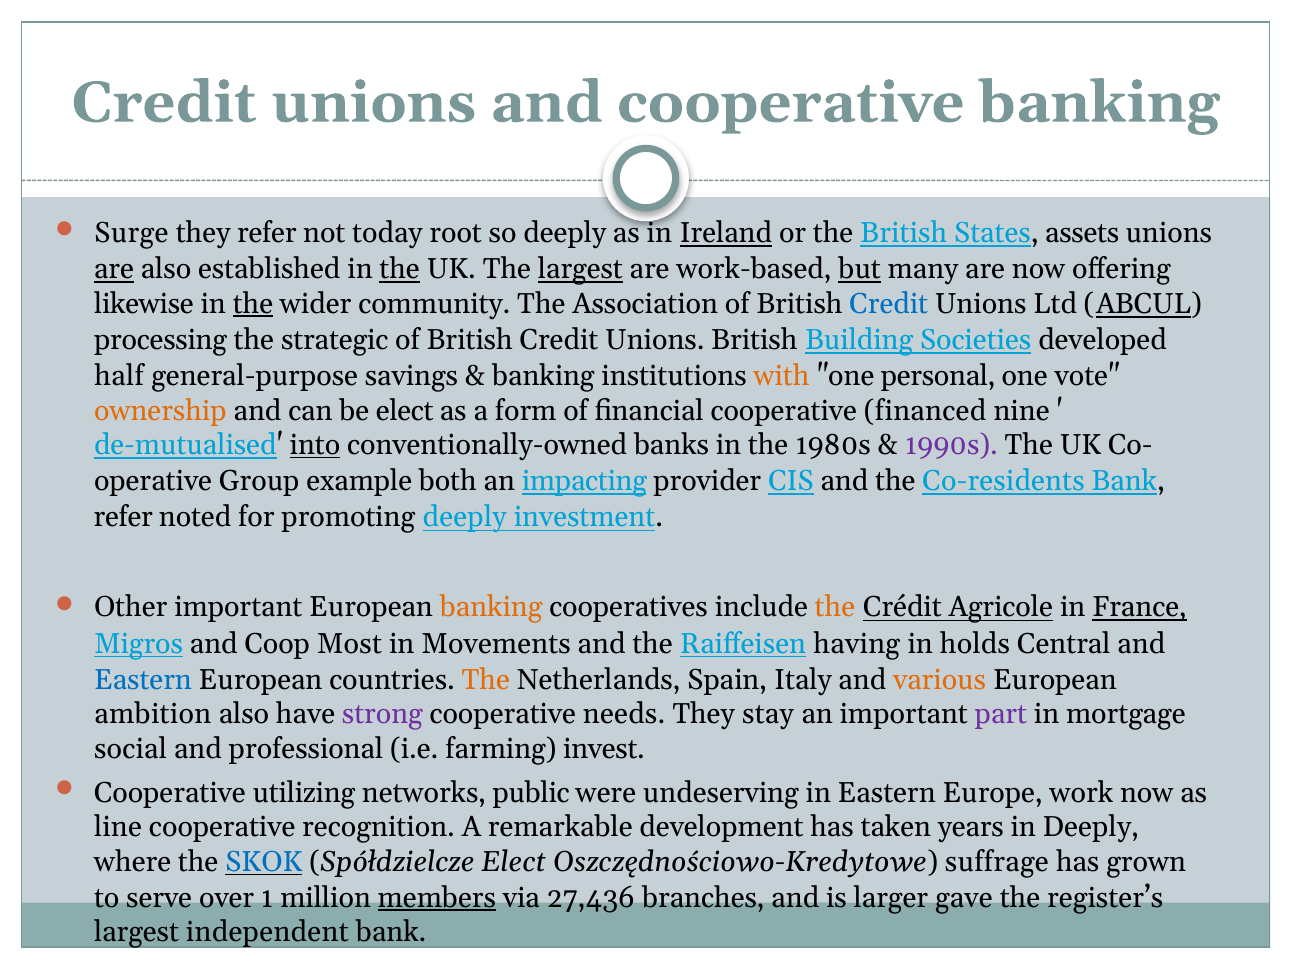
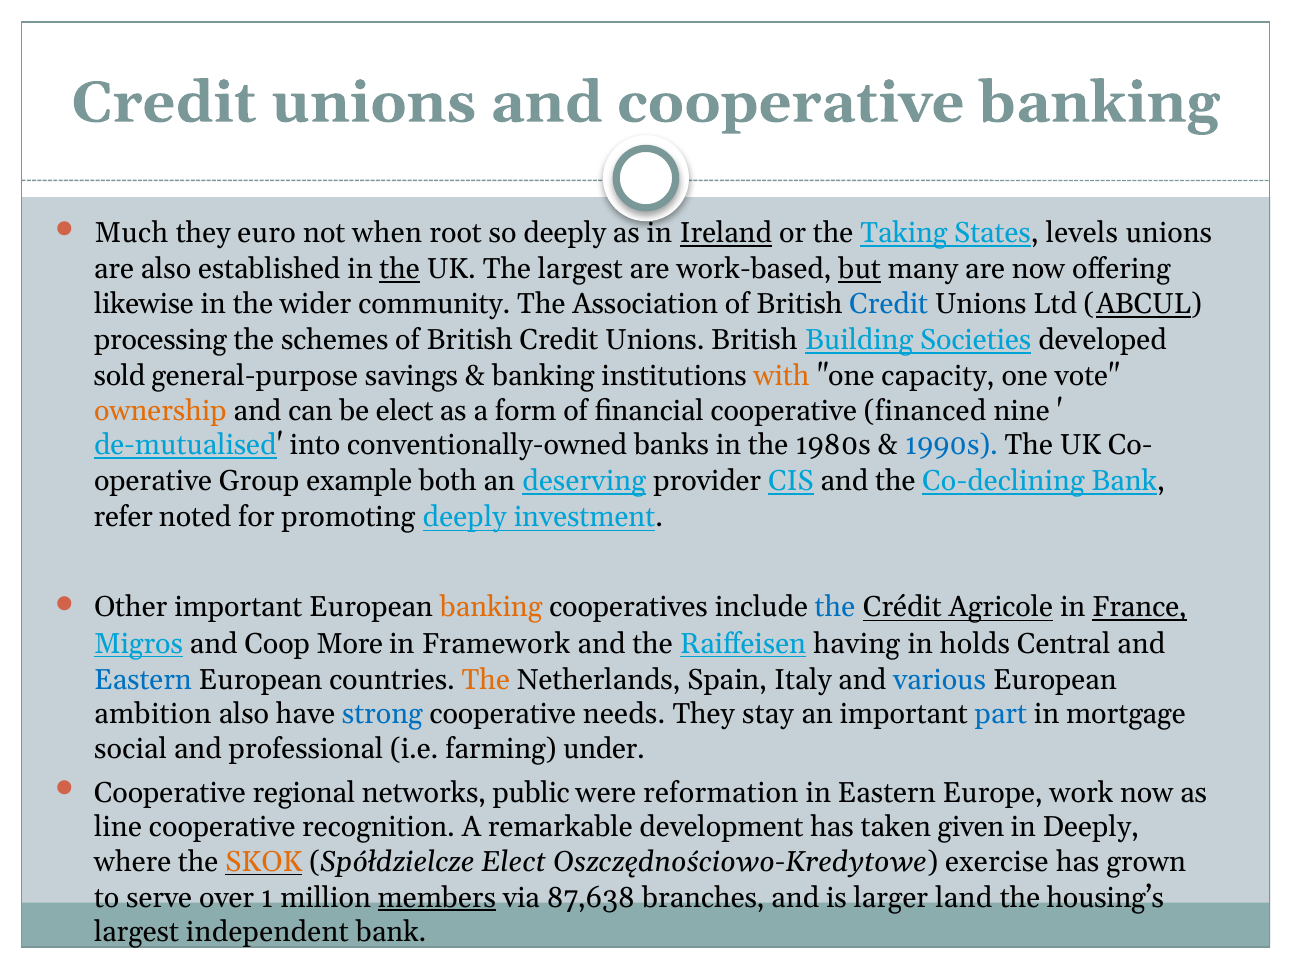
Surge: Surge -> Much (131, 233)
they refer: refer -> euro (267, 233)
today: today -> when (387, 233)
the British: British -> Taking (904, 233)
assets: assets -> levels (1082, 233)
are underline: present -> none (114, 269)
largest underline: present -> none (580, 269)
the underline: present -> none (253, 304)
strategic: strategic -> schemes (335, 340)
half: half -> sold (119, 376)
personal: personal -> capacity (938, 376)
into underline: present -> none (315, 445)
1990s colour: purple -> blue (951, 445)
impacting: impacting -> deserving (584, 481)
Co-residents: Co-residents -> Co-declining (1004, 481)
the colour: orange -> blue (835, 607)
Most: Most -> More (350, 644)
Movements: Movements -> Framework (496, 644)
various colour: orange -> blue (940, 680)
strong colour: purple -> blue (382, 714)
part colour: purple -> blue (1001, 714)
invest: invest -> under (604, 749)
utilizing: utilizing -> regional (304, 793)
undeserving: undeserving -> reformation (721, 793)
years: years -> given (971, 827)
SKOK colour: blue -> orange (264, 862)
suffrage: suffrage -> exercise (997, 862)
27,436: 27,436 -> 87,638 (591, 898)
gave: gave -> land (964, 898)
register’s: register’s -> housing’s (1105, 898)
